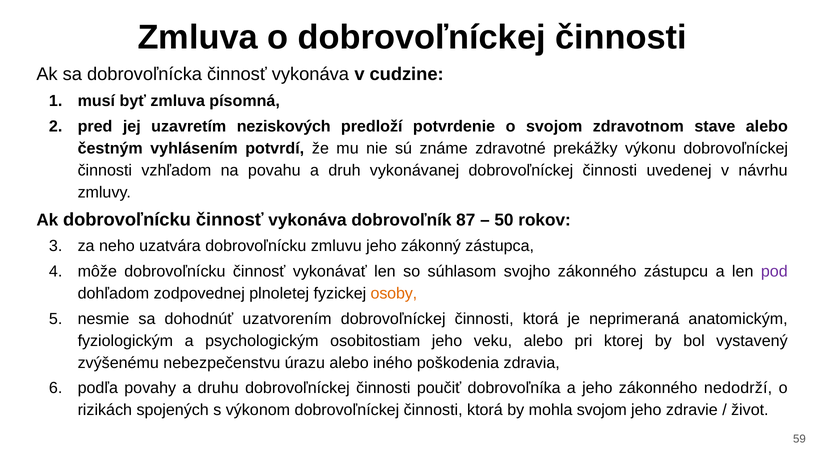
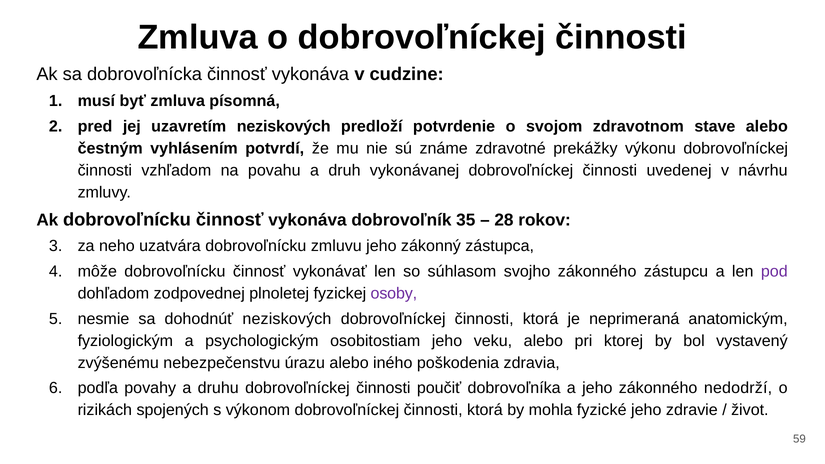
87: 87 -> 35 (466, 220)
50: 50 -> 28 (504, 220)
osoby colour: orange -> purple (394, 294)
dohodnúť uzatvorením: uzatvorením -> neziskových (287, 319)
mohla svojom: svojom -> fyzické (602, 410)
